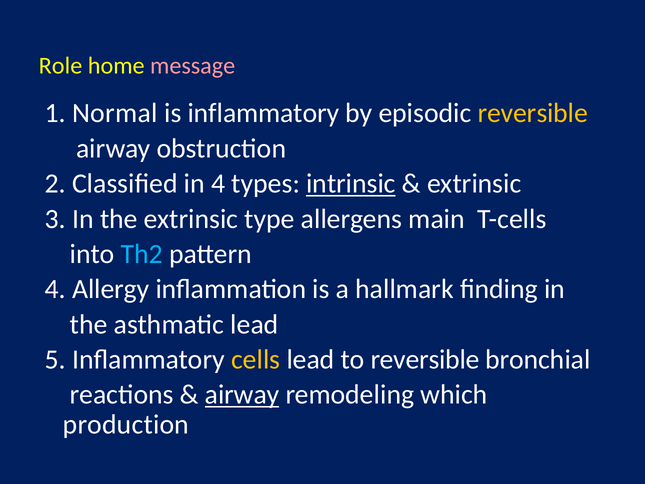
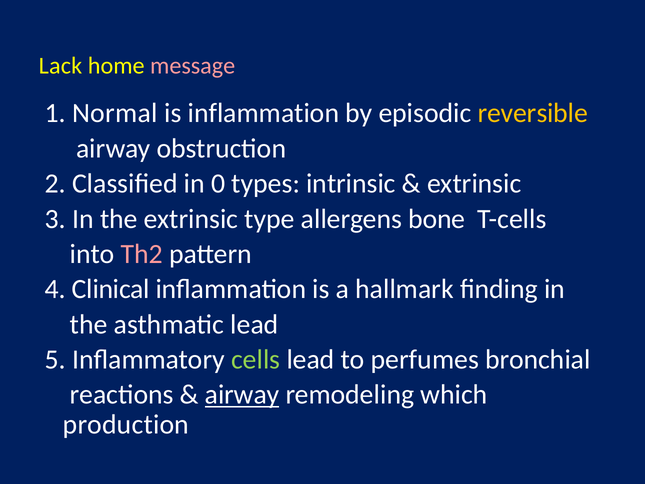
Role: Role -> Lack (60, 66)
is inflammatory: inflammatory -> inflammation (263, 113)
in 4: 4 -> 0 (218, 184)
intrinsic underline: present -> none (351, 184)
main: main -> bone (437, 219)
Th2 colour: light blue -> pink (142, 254)
Allergy: Allergy -> Clinical (111, 289)
cells colour: yellow -> light green (256, 359)
to reversible: reversible -> perfumes (425, 359)
